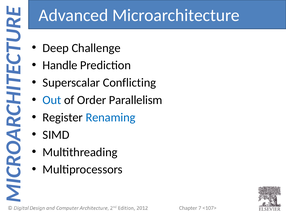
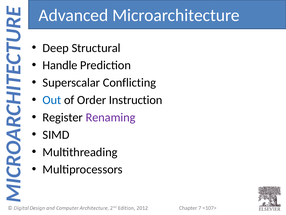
Challenge: Challenge -> Structural (96, 48)
Parallelism: Parallelism -> Instruction (136, 100)
Renaming colour: blue -> purple (111, 117)
